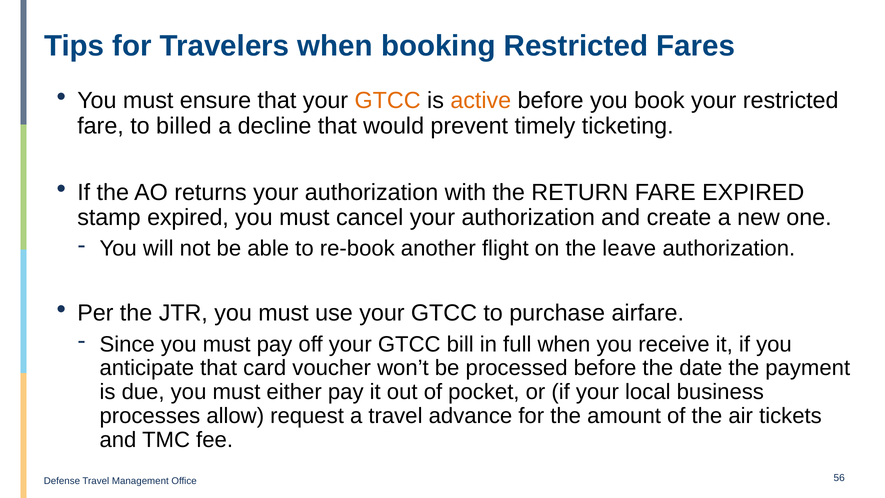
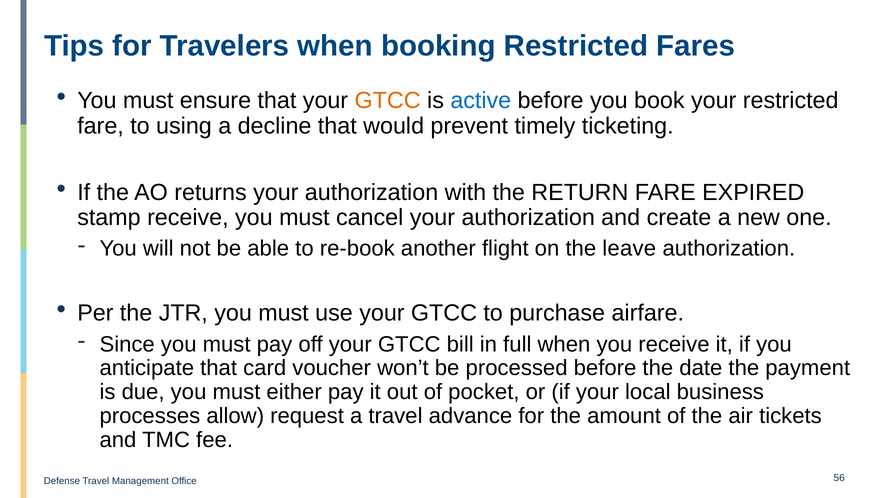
active colour: orange -> blue (481, 101)
billed: billed -> using (184, 126)
stamp expired: expired -> receive (188, 218)
